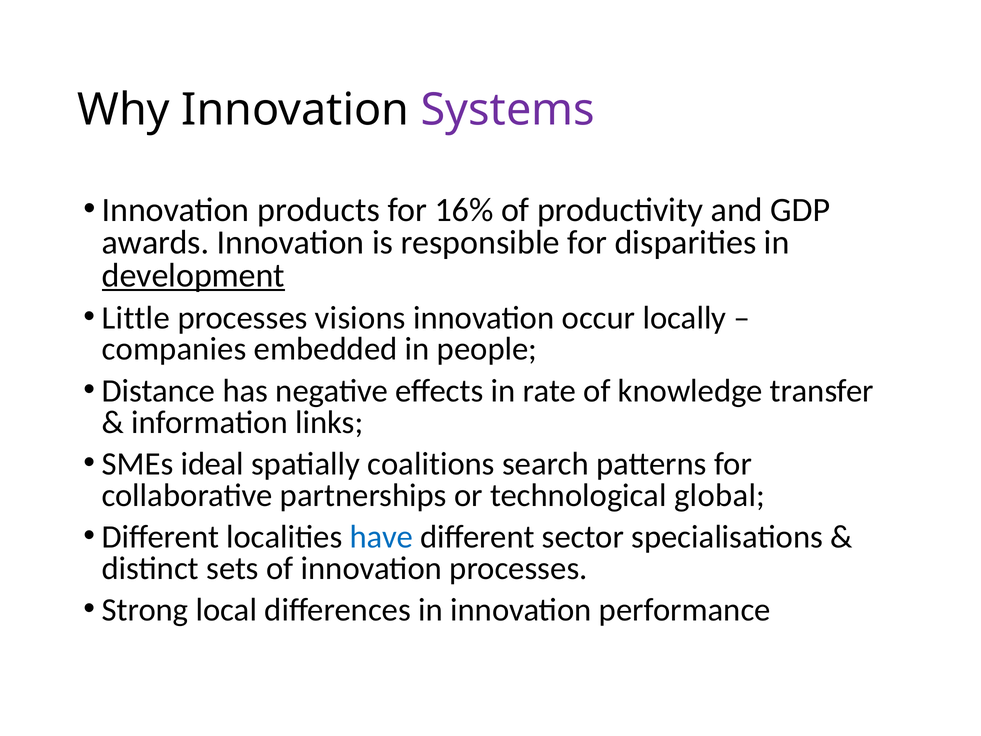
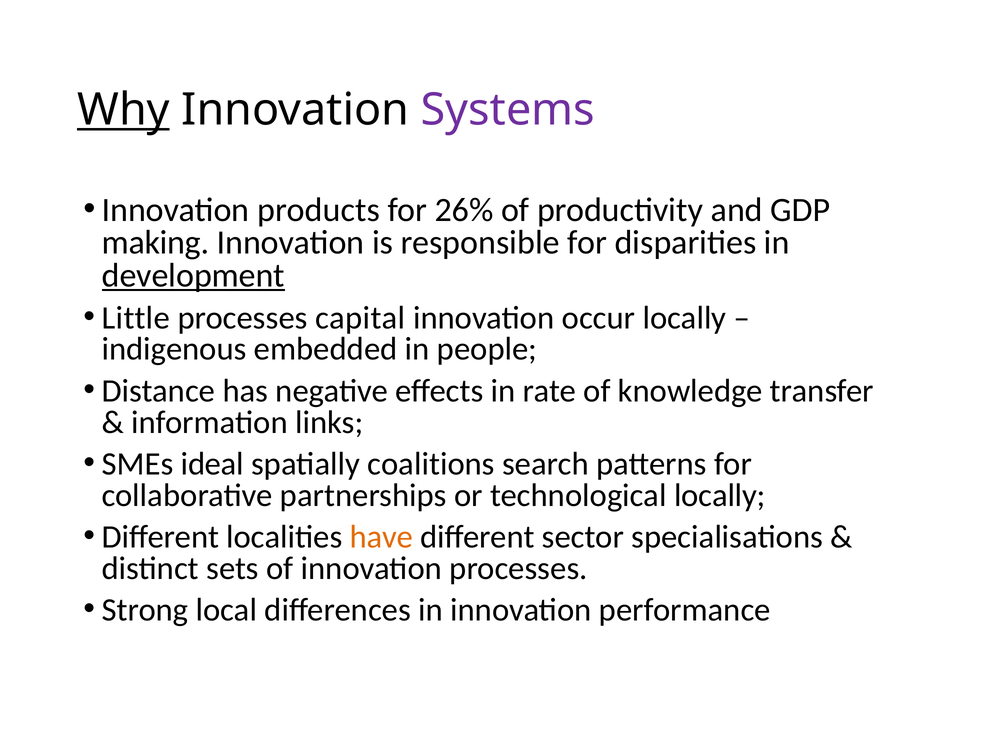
Why underline: none -> present (123, 110)
16%: 16% -> 26% (464, 210)
awards: awards -> making (156, 243)
visions: visions -> capital (360, 318)
companies: companies -> indigenous (174, 349)
technological global: global -> locally (720, 495)
have colour: blue -> orange (381, 537)
